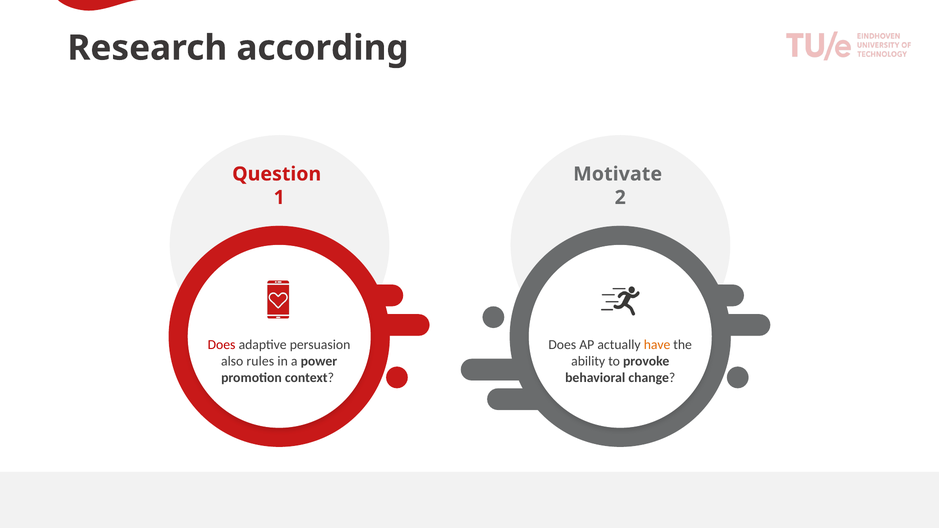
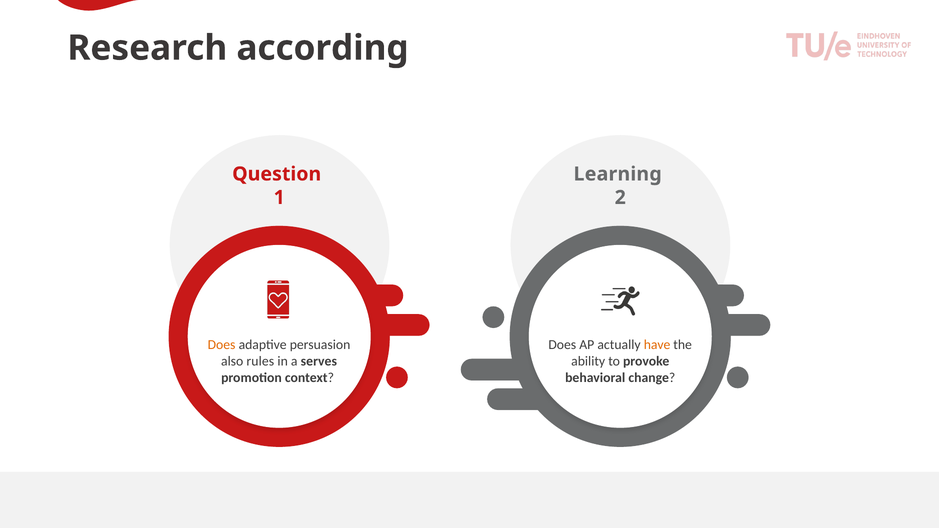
Motivate: Motivate -> Learning (618, 174)
Does colour: red -> orange (222, 345)
power: power -> serves (319, 361)
